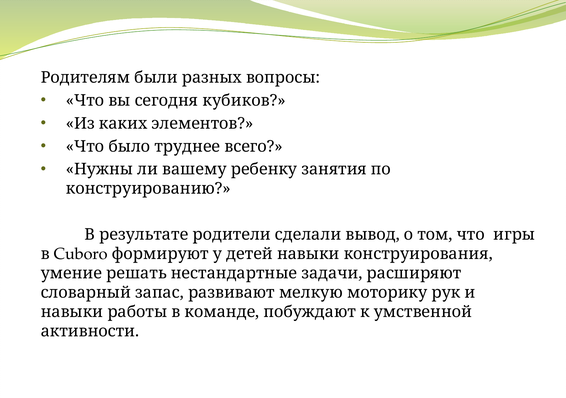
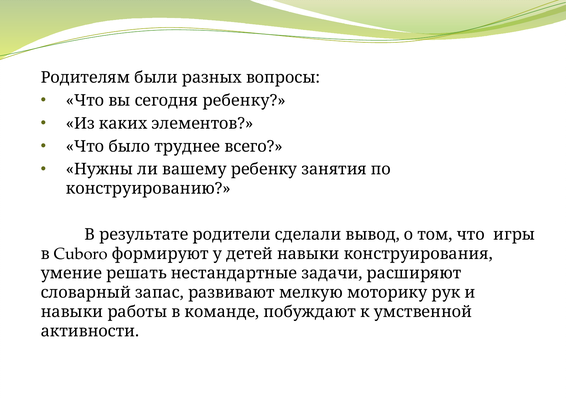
сегодня кубиков: кубиков -> ребенку (244, 101)
